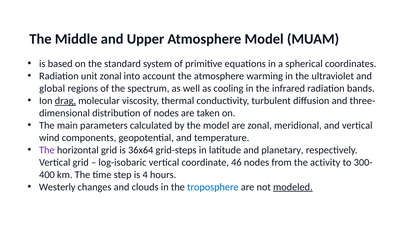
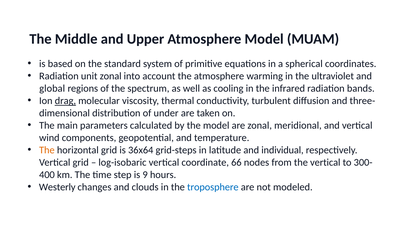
of nodes: nodes -> under (166, 113)
The colour: purple -> orange (47, 150)
planetary: planetary -> individual (283, 150)
46: 46 -> 66 (236, 162)
the activity: activity -> vertical (325, 162)
4: 4 -> 9 (145, 174)
modeled underline: present -> none (293, 187)
